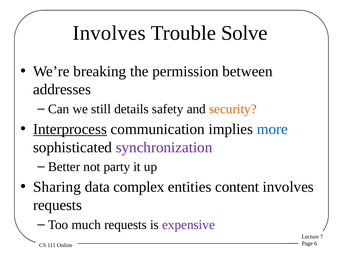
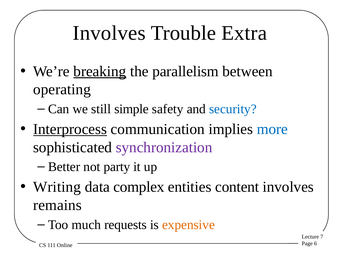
Solve: Solve -> Extra (244, 33)
breaking underline: none -> present (100, 71)
permission: permission -> parallelism (186, 71)
addresses: addresses -> operating (62, 89)
details: details -> simple (132, 109)
security colour: orange -> blue (233, 109)
Sharing: Sharing -> Writing (57, 187)
requests: requests -> remains (57, 205)
expensive colour: purple -> orange (188, 225)
